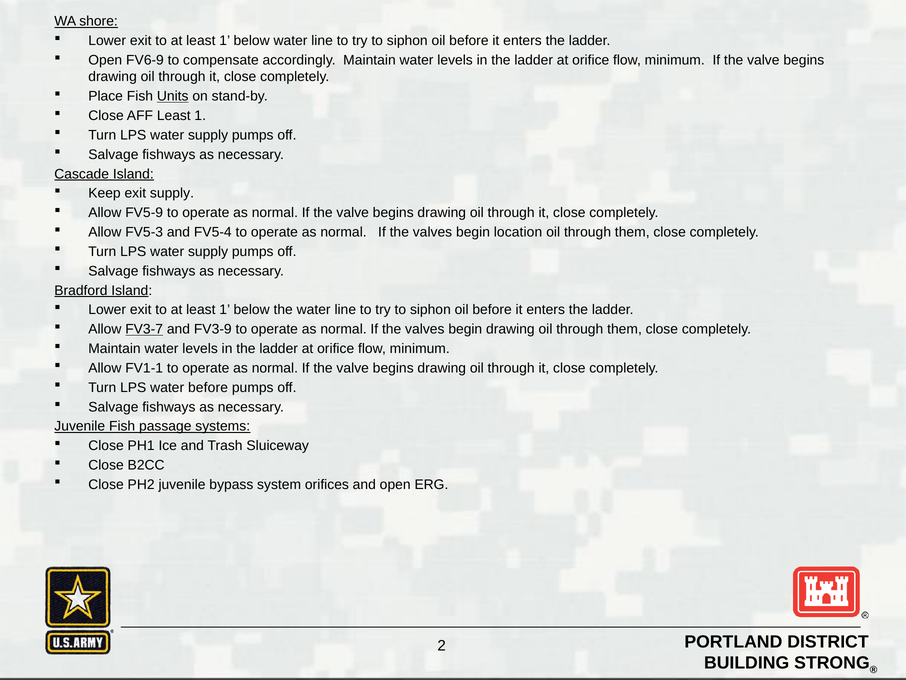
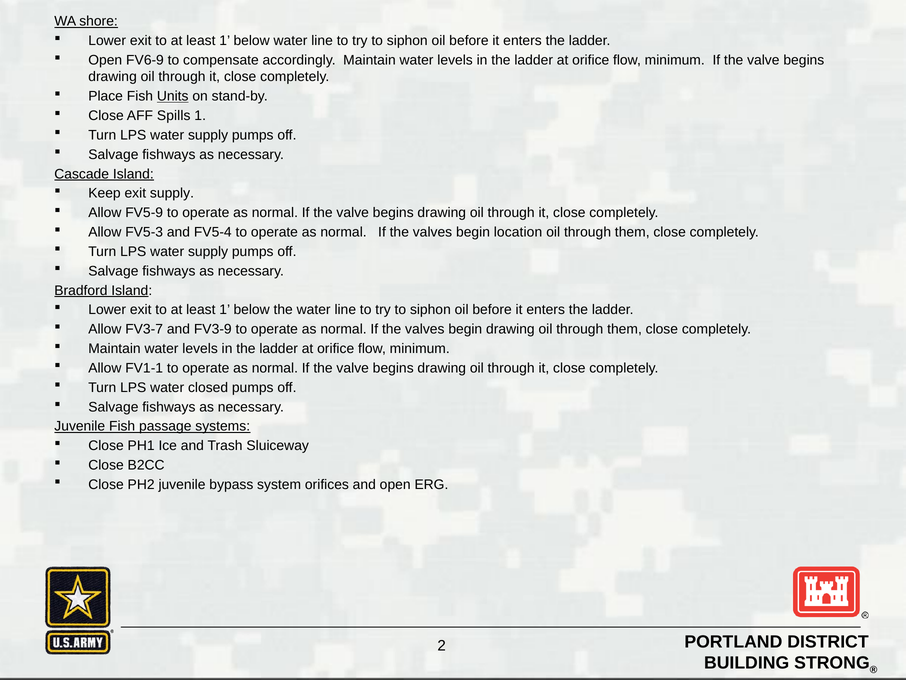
AFF Least: Least -> Spills (174, 116)
FV3-7 underline: present -> none (144, 329)
water before: before -> closed (208, 387)
